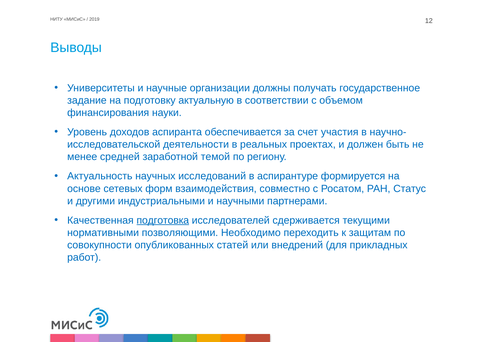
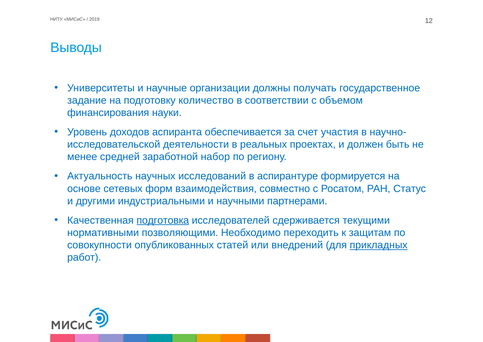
актуальную: актуальную -> количество (206, 100)
темой: темой -> набор (215, 157)
прикладных underline: none -> present (379, 245)
